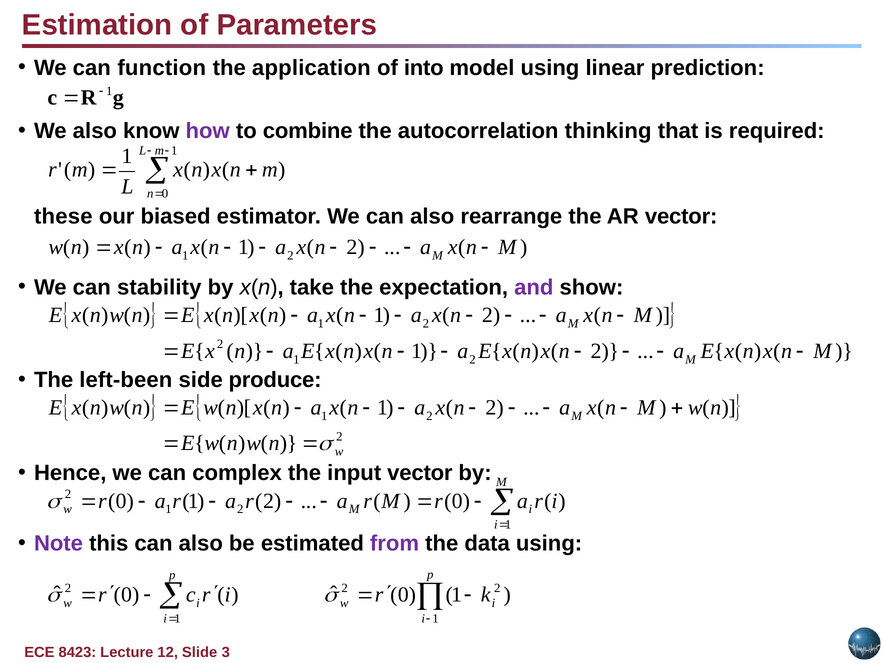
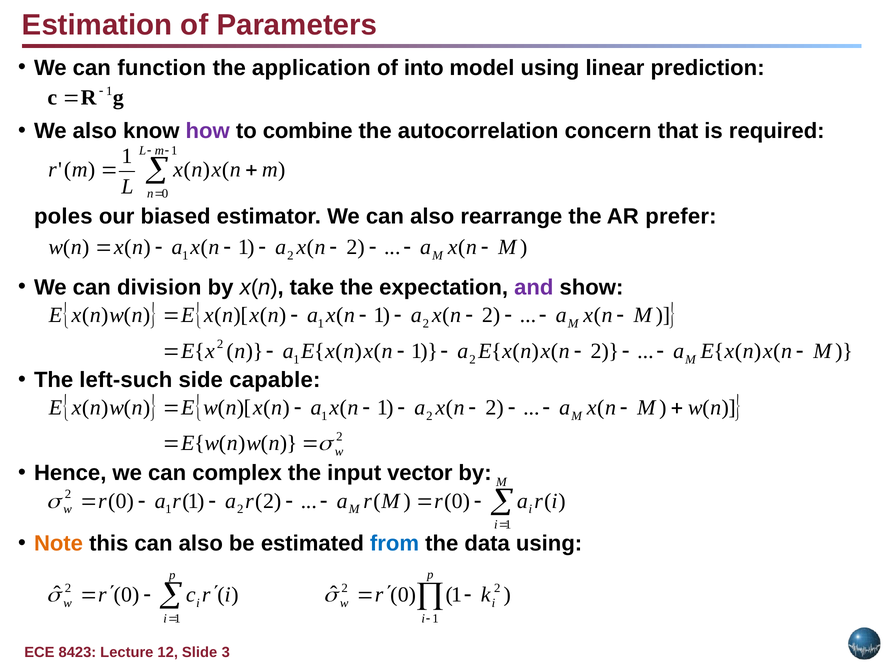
thinking: thinking -> concern (608, 131)
these: these -> poles (63, 217)
AR vector: vector -> prefer (681, 217)
stability: stability -> division (159, 287)
left-been: left-been -> left-such (126, 380)
produce: produce -> capable (275, 380)
Note colour: purple -> orange (58, 544)
from colour: purple -> blue (395, 544)
